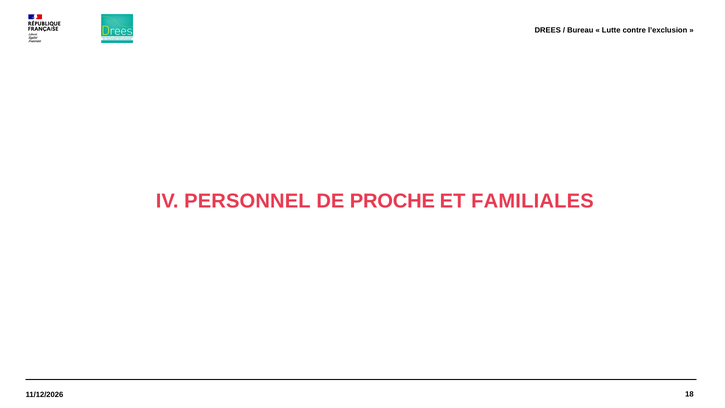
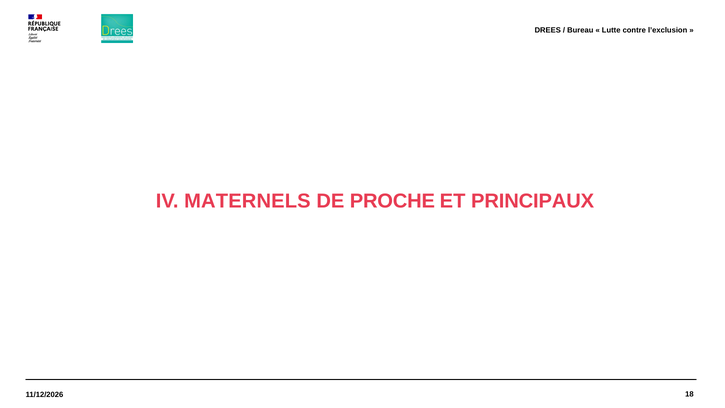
PERSONNEL: PERSONNEL -> MATERNELS (247, 201)
FAMILIALES: FAMILIALES -> PRINCIPAUX (533, 201)
